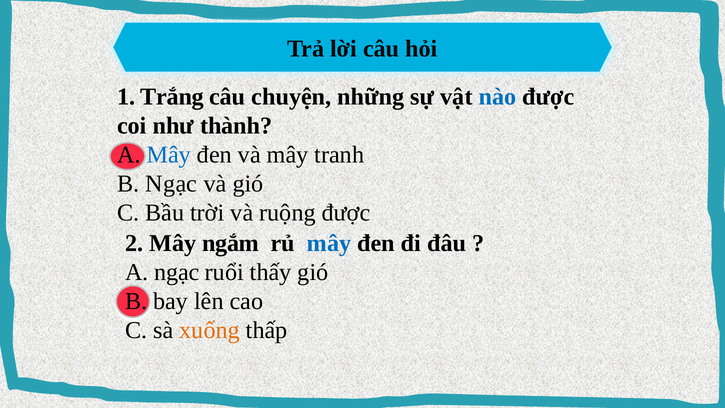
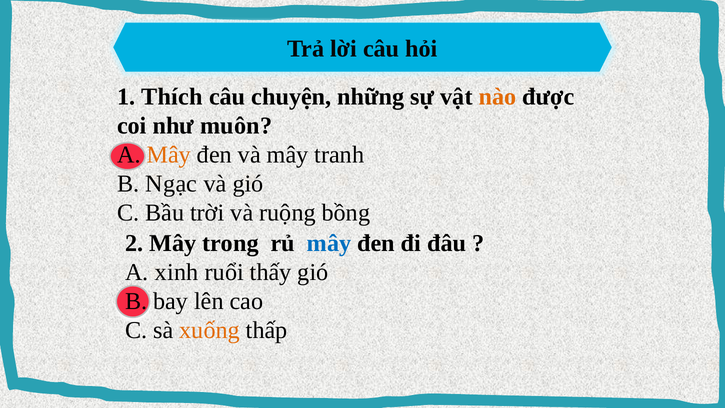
Trắng: Trắng -> Thích (172, 97)
nào colour: blue -> orange (497, 97)
thành: thành -> muôn (236, 126)
Mây colour: blue -> orange (169, 155)
ruộng được: được -> bồng (346, 213)
ngắm: ngắm -> trong (230, 243)
A ngạc: ngạc -> xinh (177, 272)
